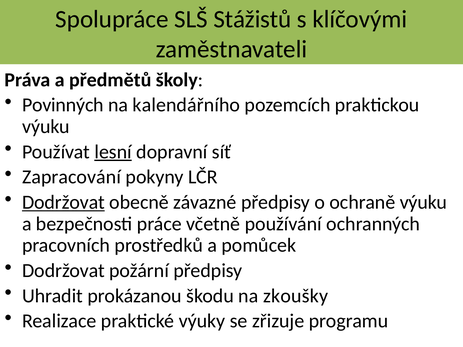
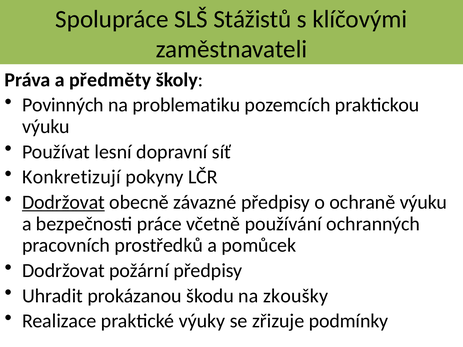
předmětů: předmětů -> předměty (110, 80)
kalendářního: kalendářního -> problematiku (186, 105)
lesní underline: present -> none (113, 152)
Zapracování: Zapracování -> Konkretizují (71, 177)
programu: programu -> podmínky (349, 321)
